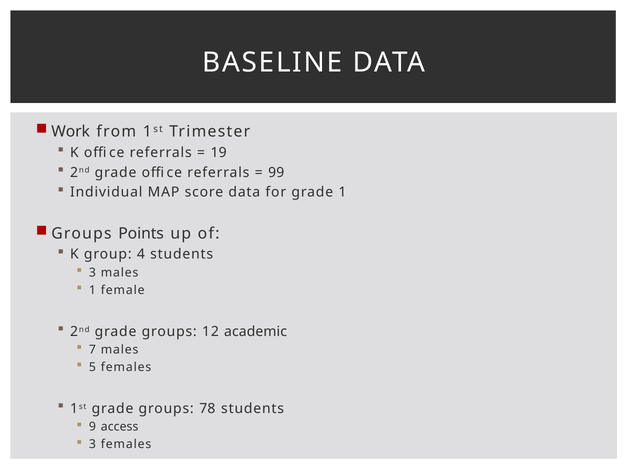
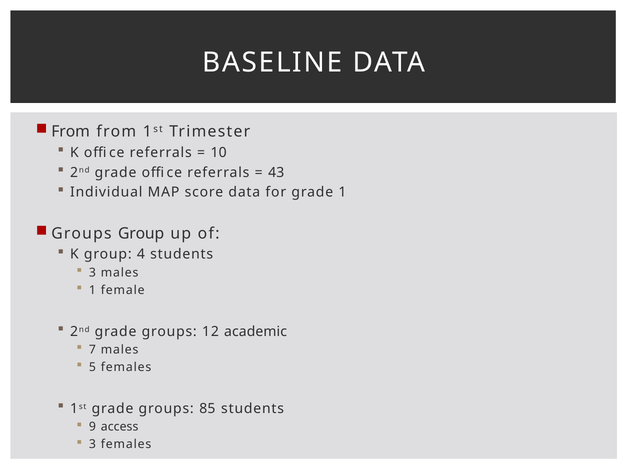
Work: Work -> From (71, 132)
19: 19 -> 10 (219, 153)
99: 99 -> 43 (276, 172)
Groups Points: Points -> Group (141, 234)
78: 78 -> 85 (207, 409)
